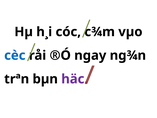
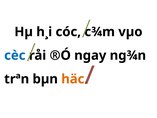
häc colour: purple -> orange (75, 79)
